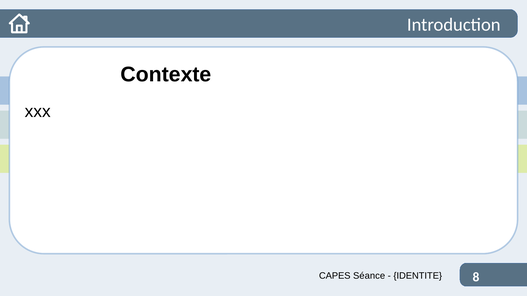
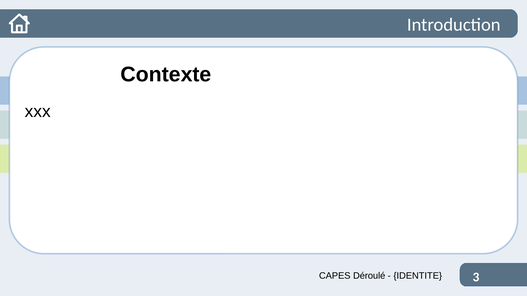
Séance: Séance -> Déroulé (369, 276)
8: 8 -> 3 (476, 277)
